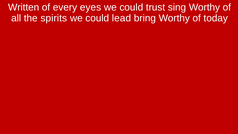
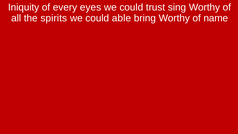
Written: Written -> Iniquity (24, 7)
lead: lead -> able (122, 18)
today: today -> name (216, 18)
